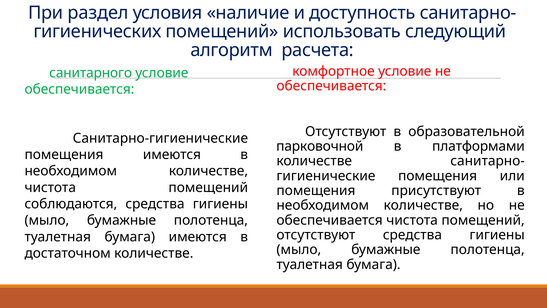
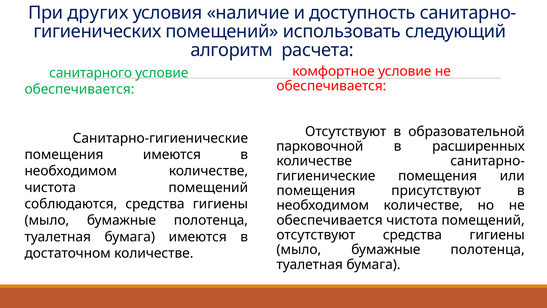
раздел: раздел -> других (98, 13)
платформами: платформами -> расширенных (478, 146)
